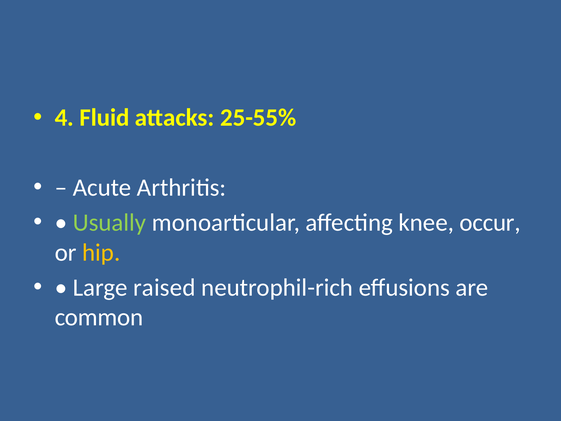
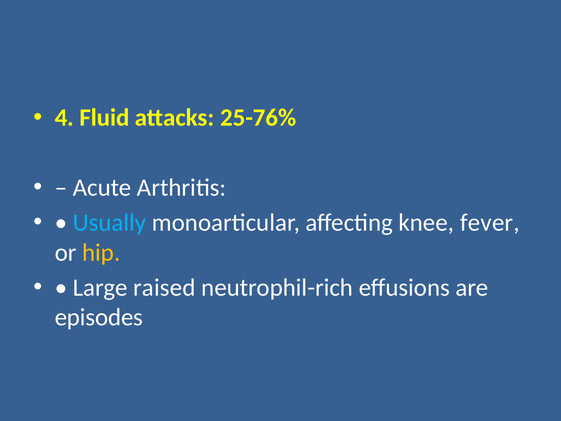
25-55%: 25-55% -> 25-76% (258, 118)
Usually colour: light green -> light blue (110, 222)
occur: occur -> fever (490, 222)
common: common -> episodes (99, 317)
